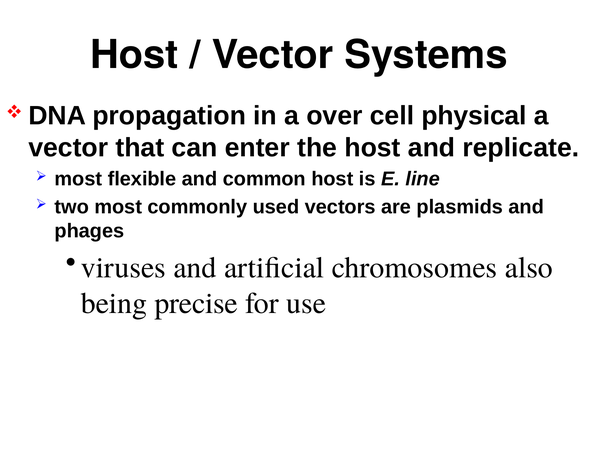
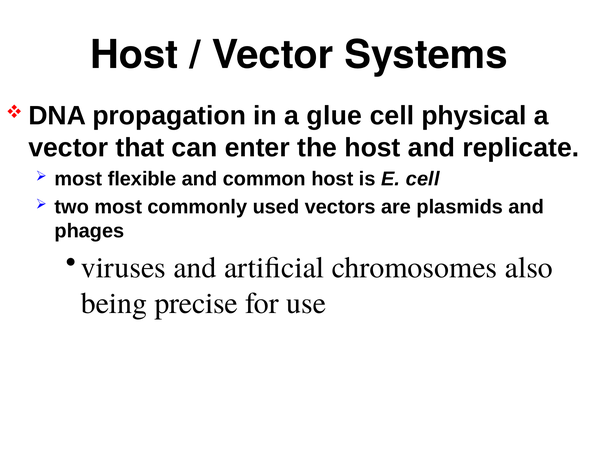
over: over -> glue (334, 115)
E line: line -> cell (423, 179)
